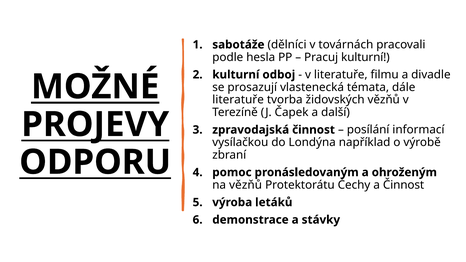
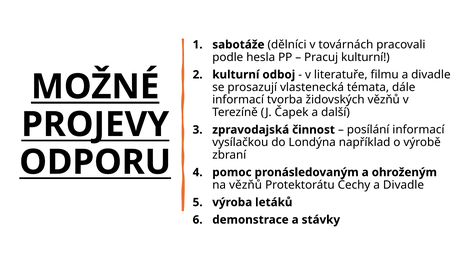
literatuře: literatuře -> informací (238, 100)
Čechy a Činnost: Činnost -> Divadle (404, 185)
